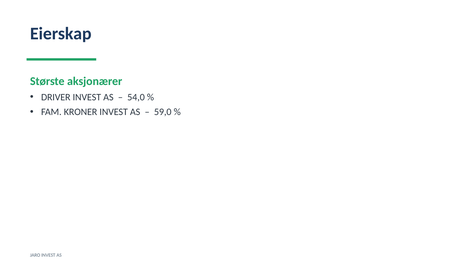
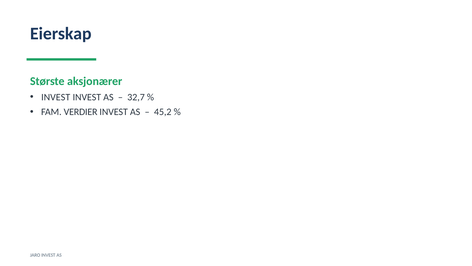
DRIVER: DRIVER -> INVEST (56, 97)
54,0: 54,0 -> 32,7 (136, 97)
KRONER: KRONER -> VERDIER (81, 112)
59,0: 59,0 -> 45,2 (163, 112)
